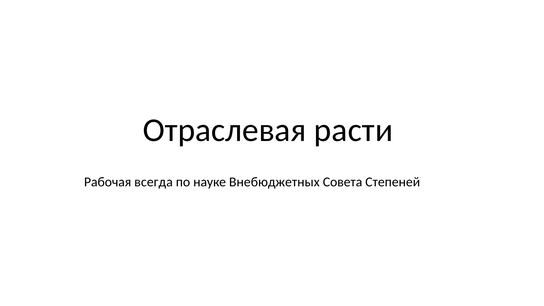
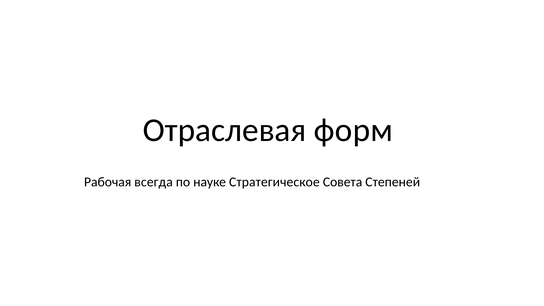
расти: расти -> форм (353, 130)
Внебюджетных: Внебюджетных -> Стратегическое (274, 182)
